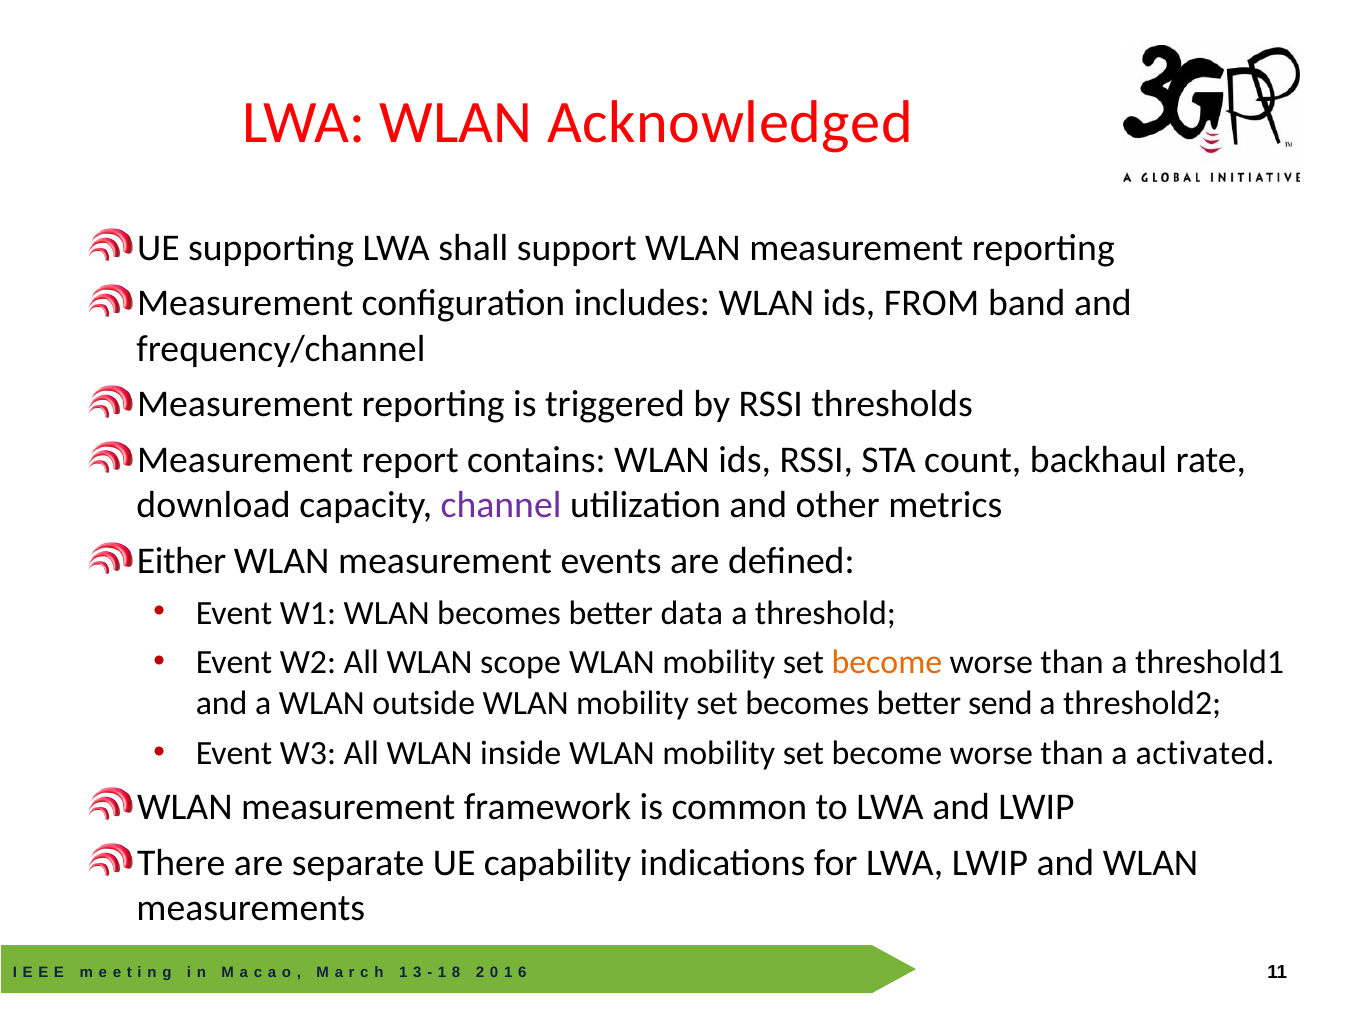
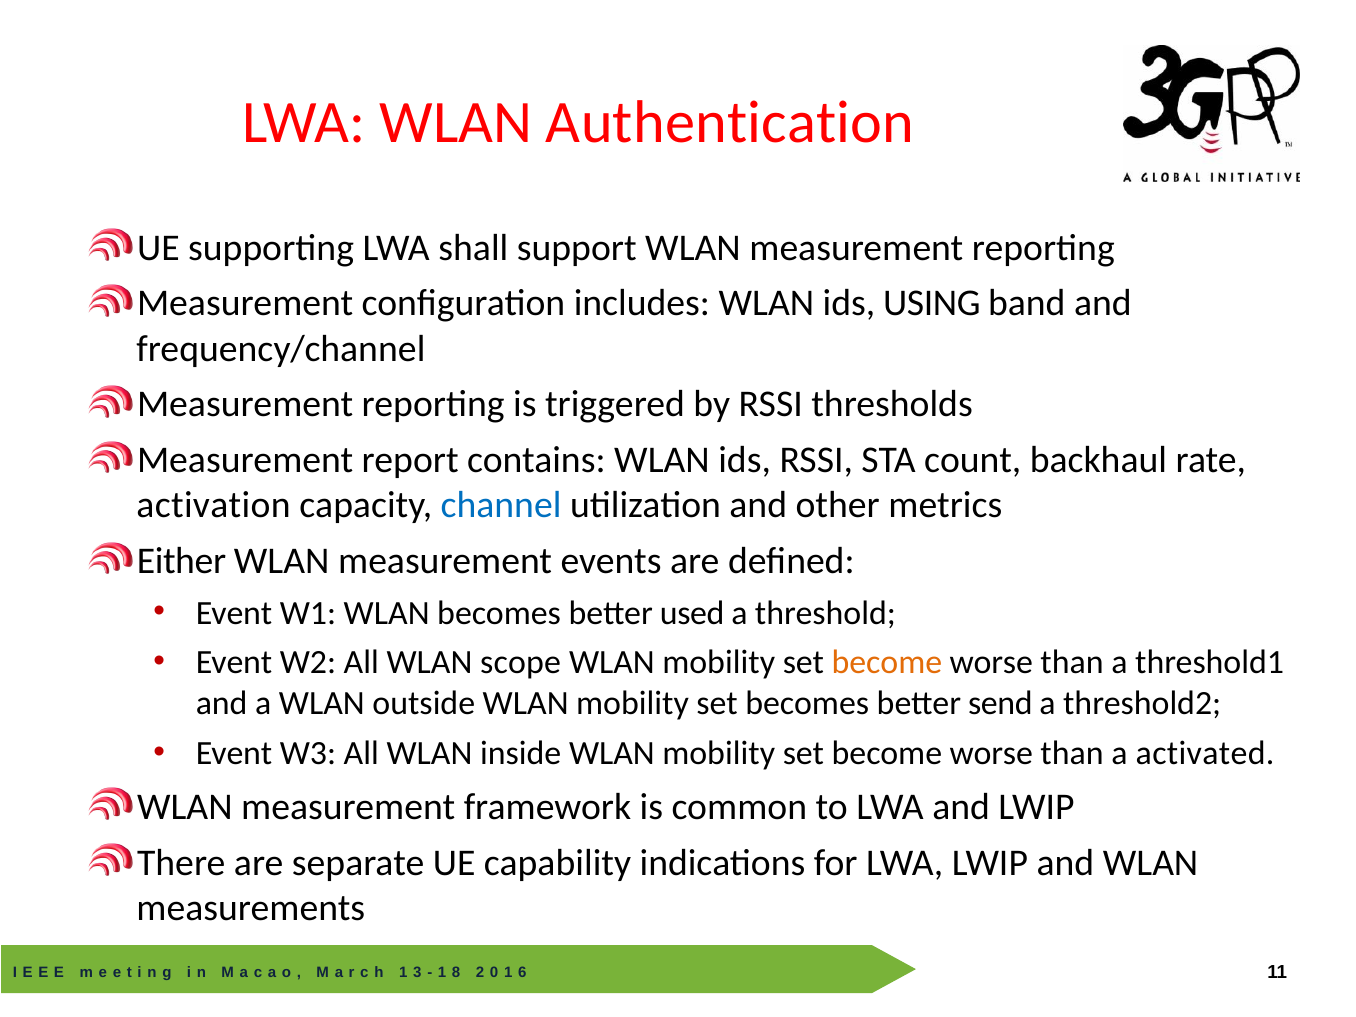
Acknowledged: Acknowledged -> Authentication (730, 123)
FROM: FROM -> USING (932, 303)
download: download -> activation (214, 505)
channel colour: purple -> blue (501, 505)
data: data -> used (692, 613)
